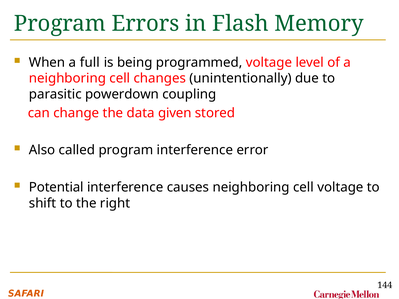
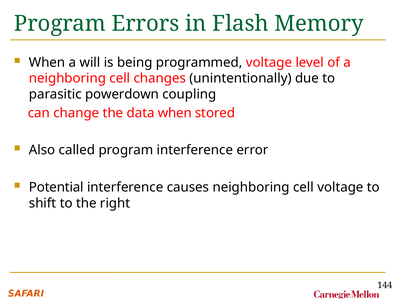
full: full -> will (90, 62)
data given: given -> when (175, 113)
